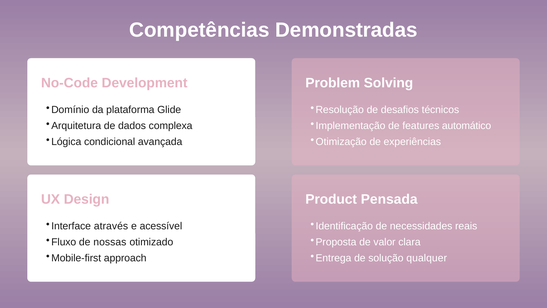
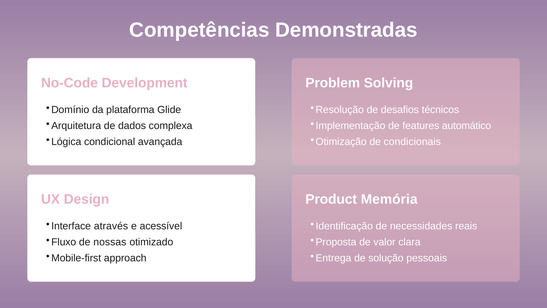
experiências: experiências -> condicionais (412, 142)
Pensada: Pensada -> Memória (389, 199)
qualquer: qualquer -> pessoais (427, 258)
